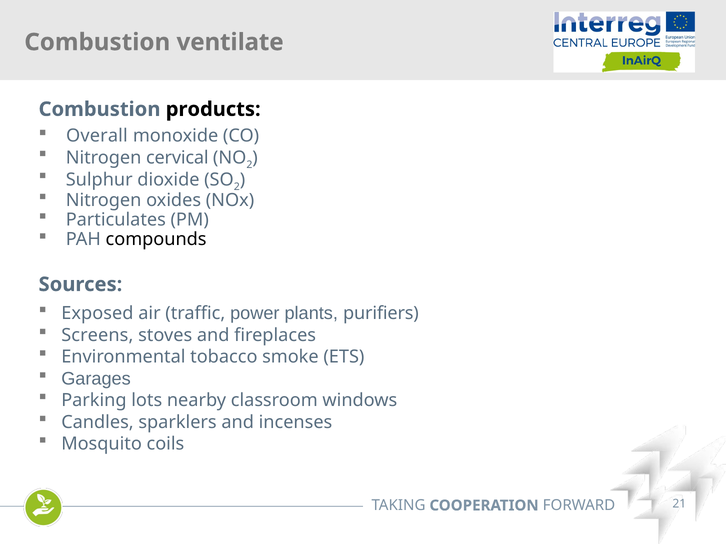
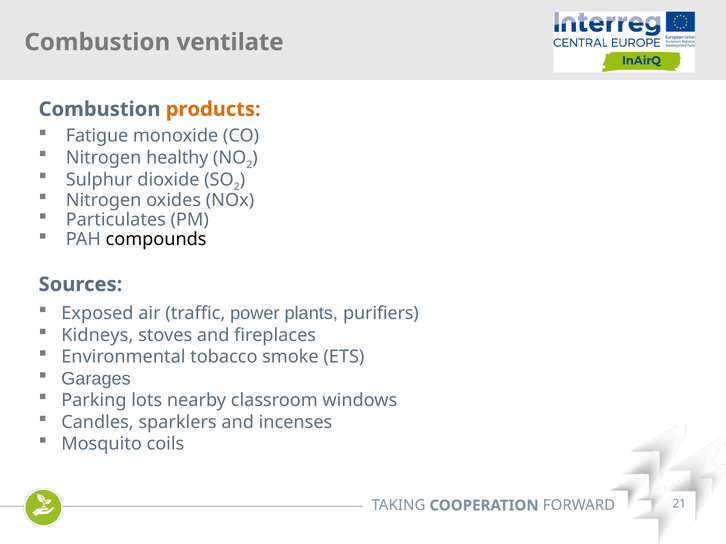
products colour: black -> orange (213, 109)
Overall: Overall -> Fatigue (97, 136)
cervical: cervical -> healthy (177, 158)
Screens: Screens -> Kidneys (97, 335)
